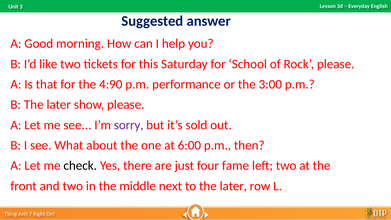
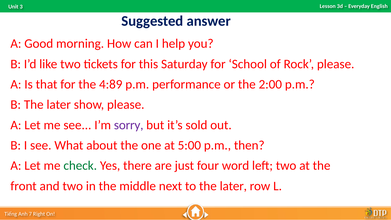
4:90: 4:90 -> 4:89 (111, 84)
3:00: 3:00 -> 2:00 (270, 84)
6:00: 6:00 -> 5:00 (189, 145)
check colour: black -> green (80, 166)
fame: fame -> word (236, 166)
